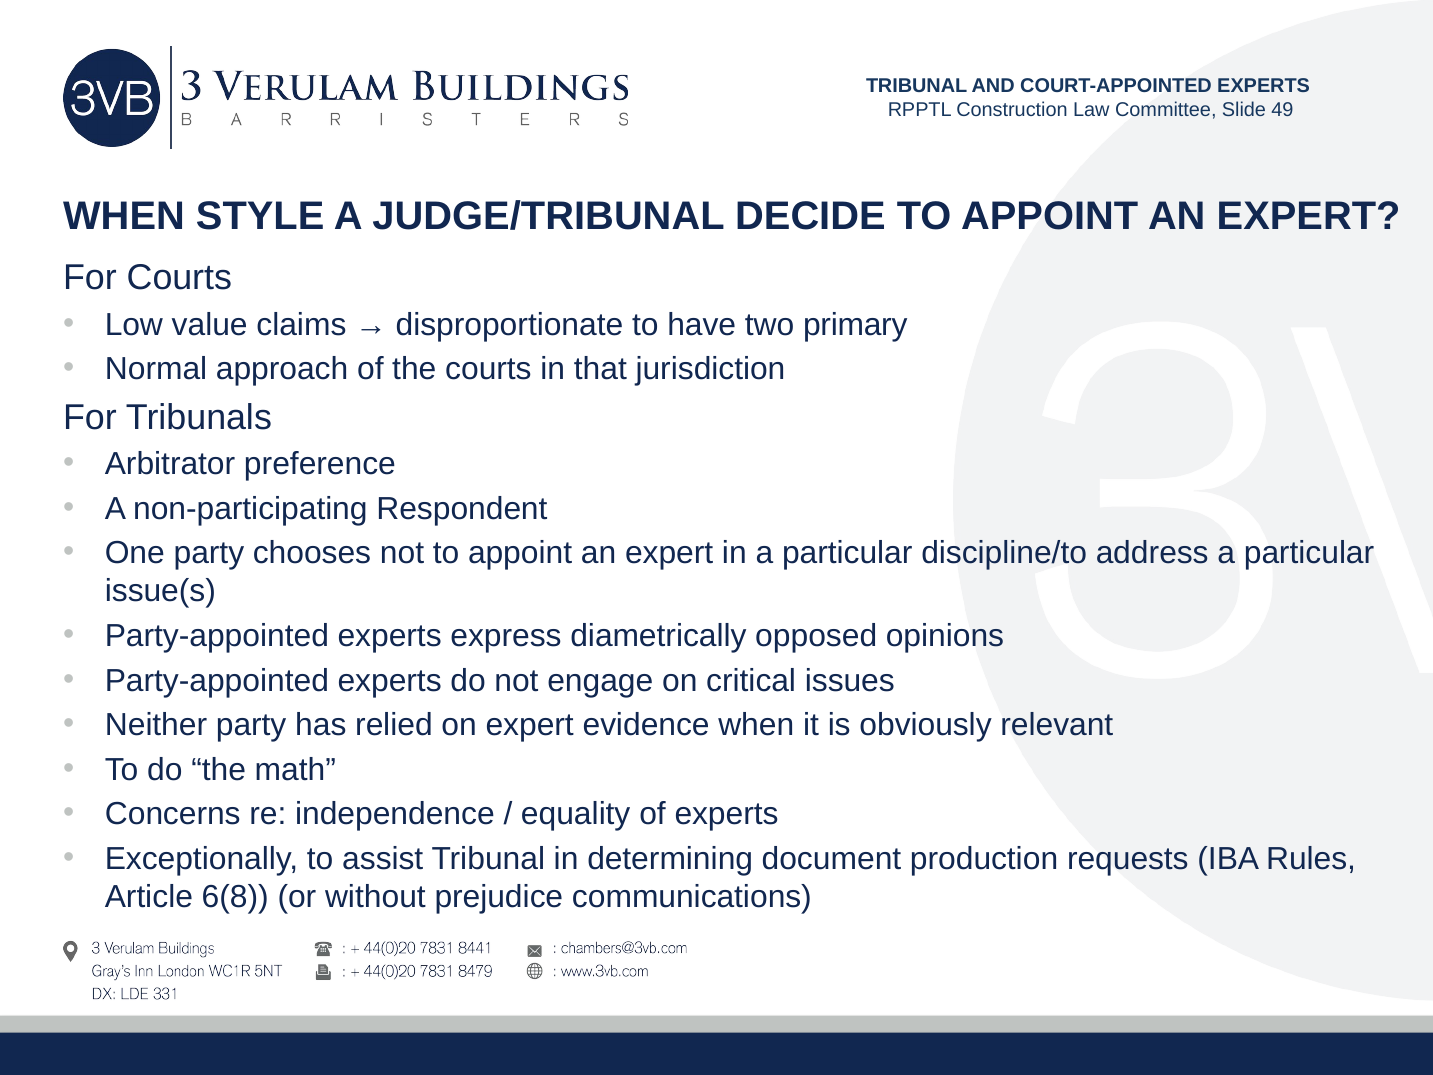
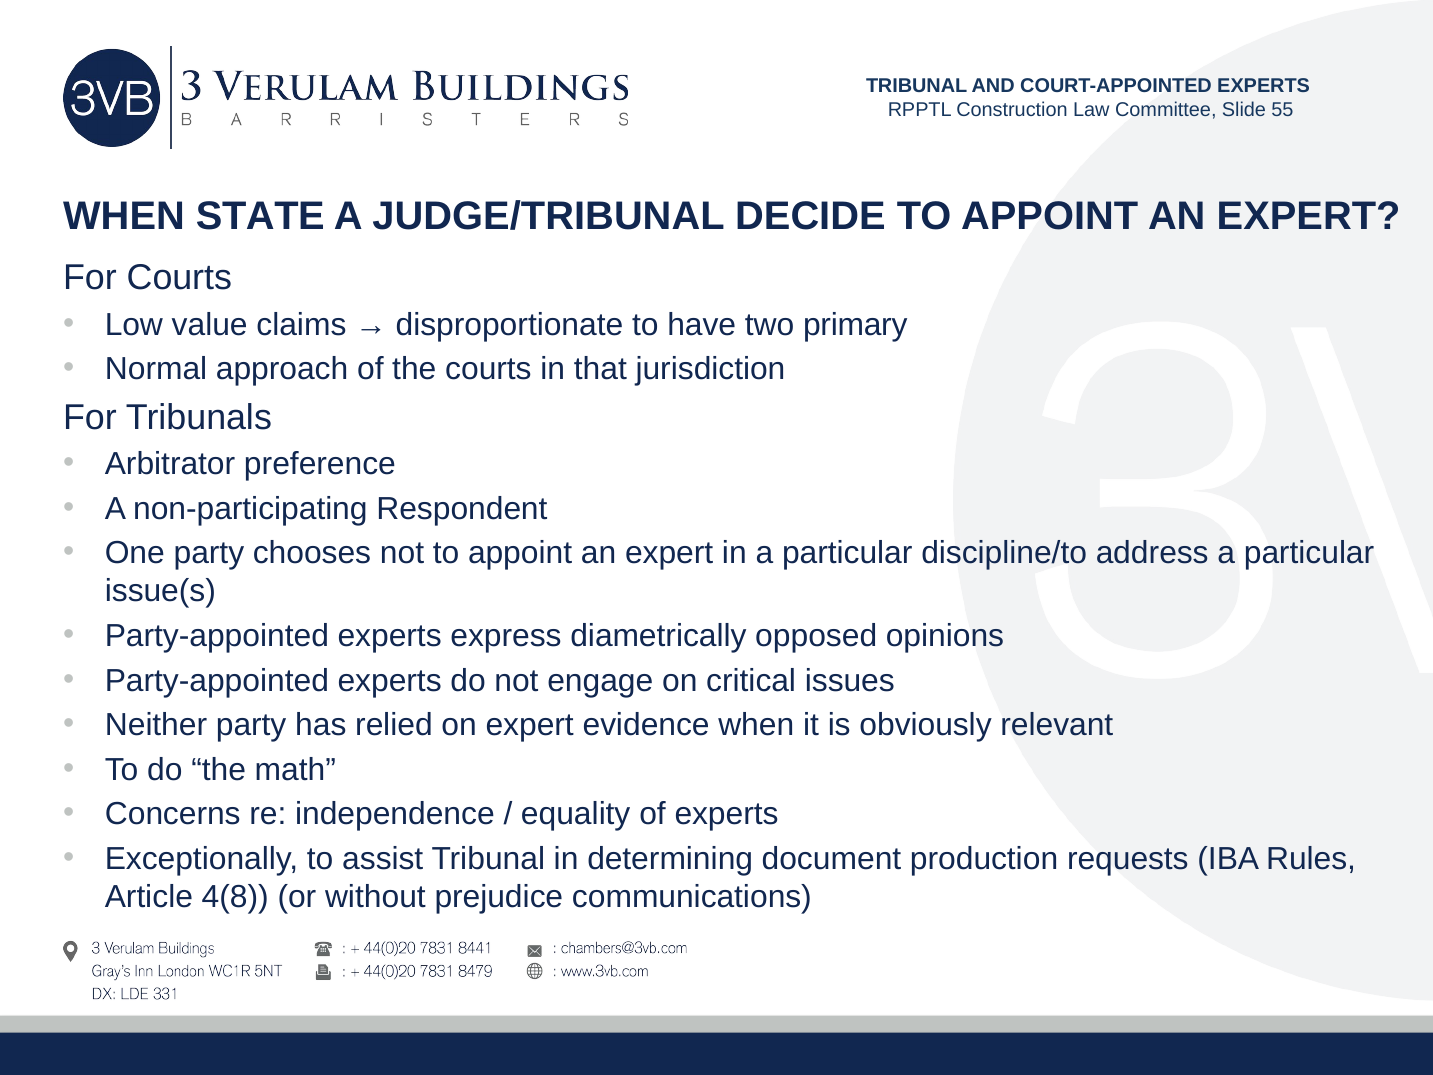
49: 49 -> 55 (1282, 110)
STYLE: STYLE -> STATE (260, 216)
6(8: 6(8 -> 4(8 (235, 897)
